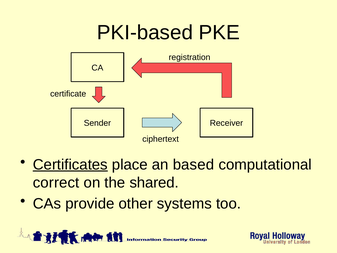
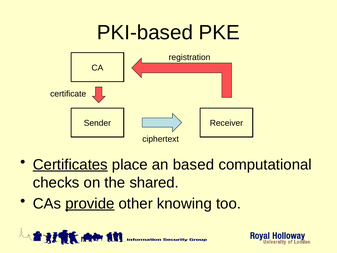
correct: correct -> checks (56, 182)
provide underline: none -> present (90, 203)
systems: systems -> knowing (184, 203)
